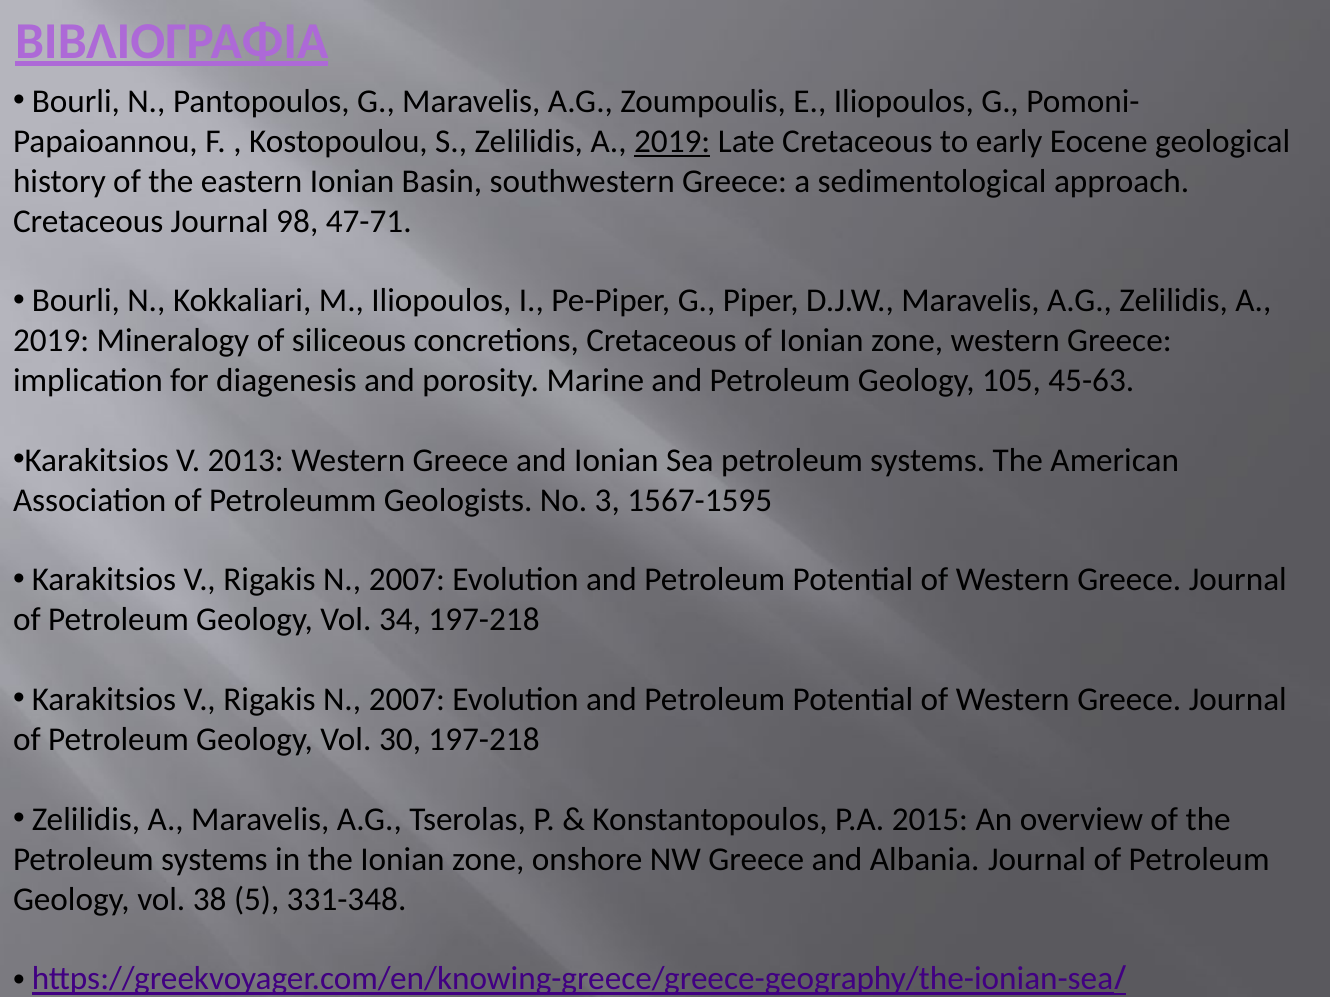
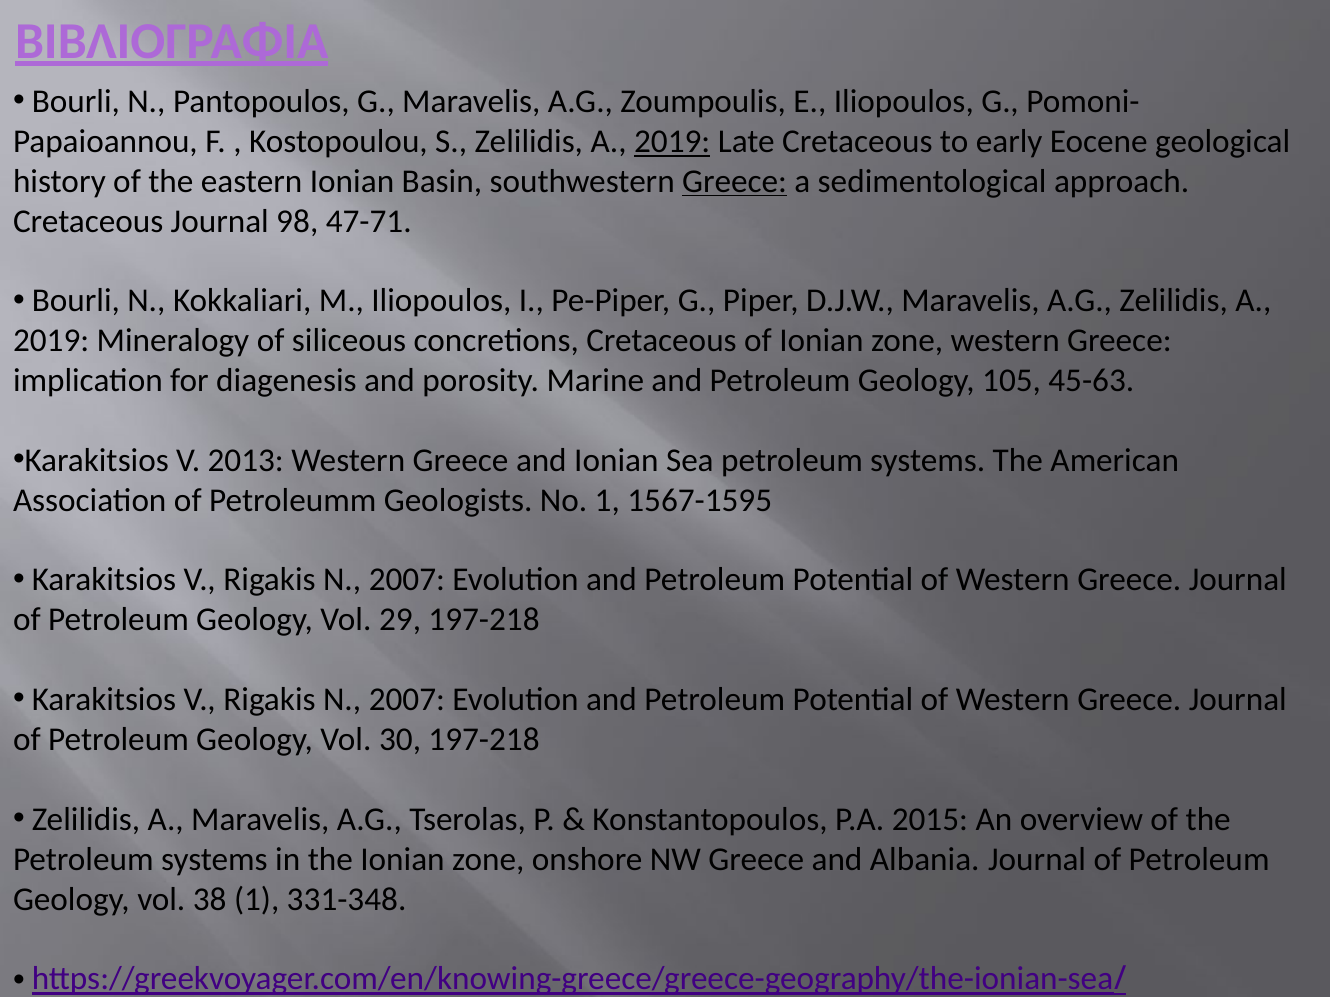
Greece underline: none -> present (735, 181)
No 3: 3 -> 1 (607, 501)
34: 34 -> 29 (400, 620)
38 5: 5 -> 1 (257, 900)
